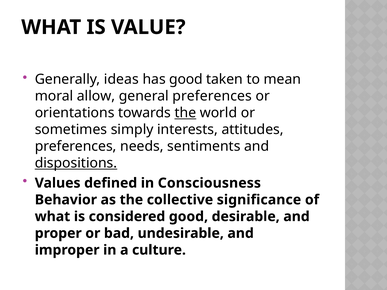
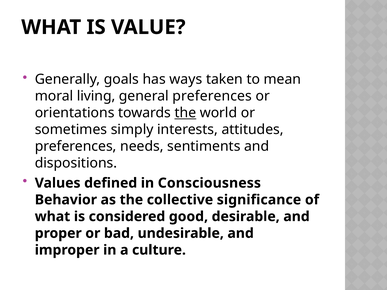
ideas: ideas -> goals (121, 79)
has good: good -> ways (186, 79)
allow: allow -> living (96, 96)
dispositions underline: present -> none (76, 163)
